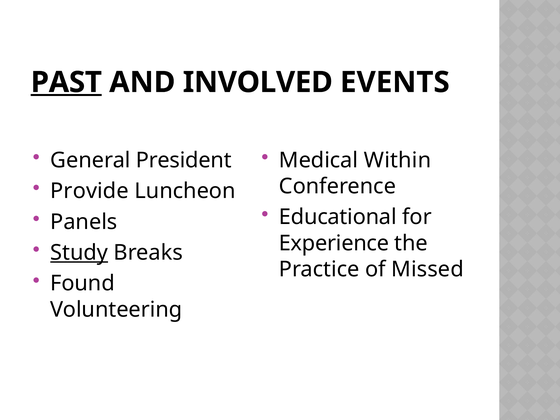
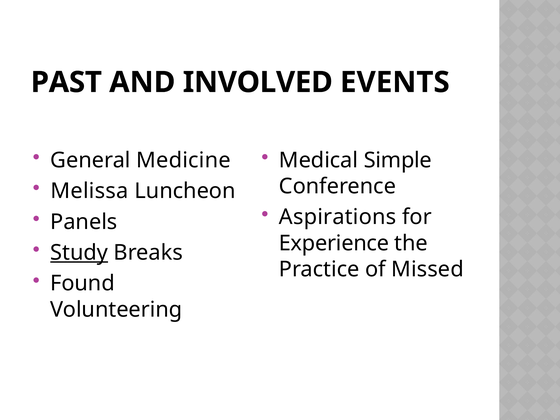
PAST underline: present -> none (66, 82)
President: President -> Medicine (183, 160)
Within: Within -> Simple (398, 160)
Provide: Provide -> Melissa (89, 191)
Educational: Educational -> Aspirations (338, 217)
